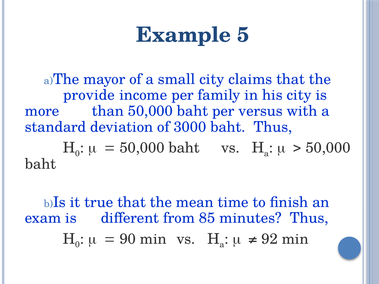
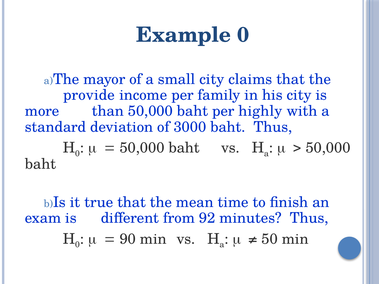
Example 5: 5 -> 0 (243, 35)
versus: versus -> highly (260, 111)
85: 85 -> 92 (207, 218)
92: 92 -> 50 (270, 239)
